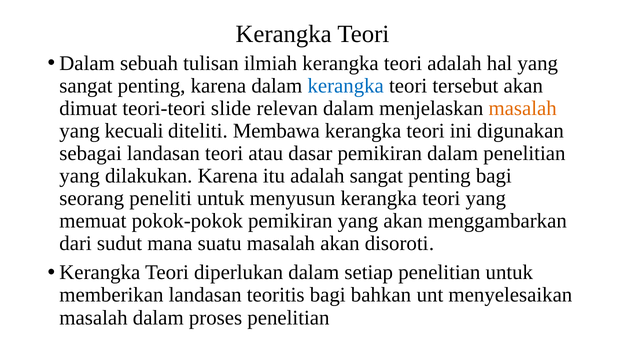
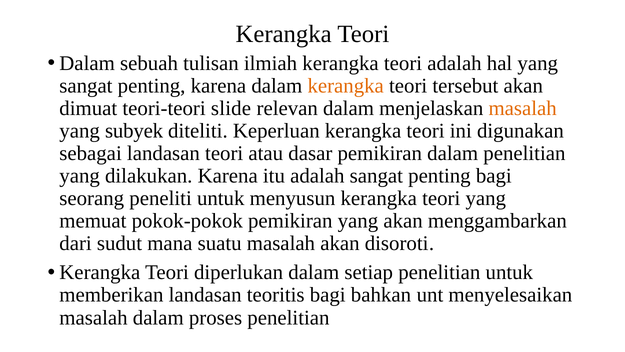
kerangka colour: blue -> orange (346, 86)
kecuali: kecuali -> subyek (134, 131)
Membawa: Membawa -> Keperluan (276, 131)
